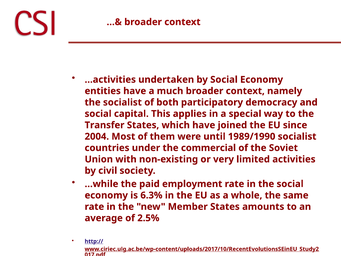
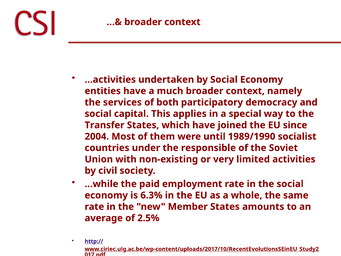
the socialist: socialist -> services (122, 102)
commercial: commercial -> responsible (208, 148)
